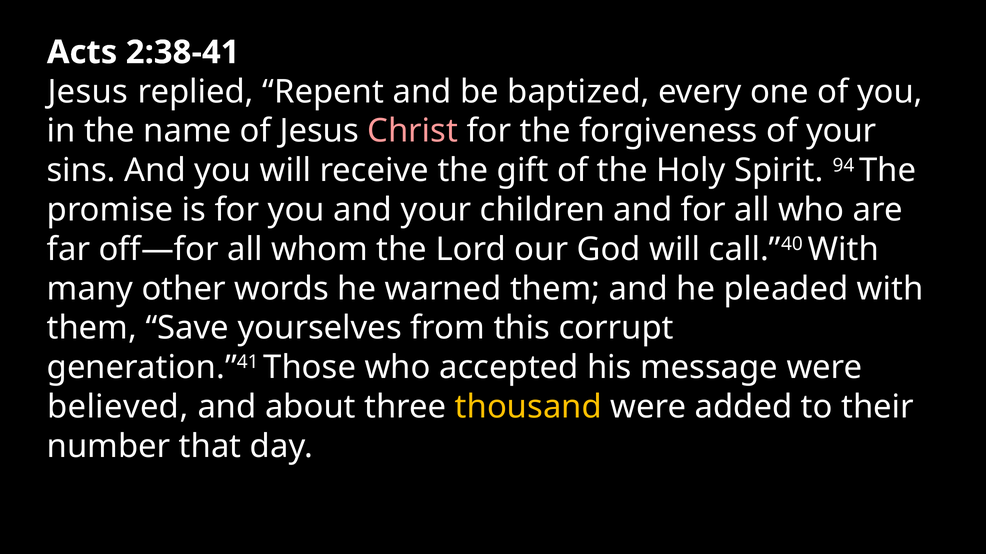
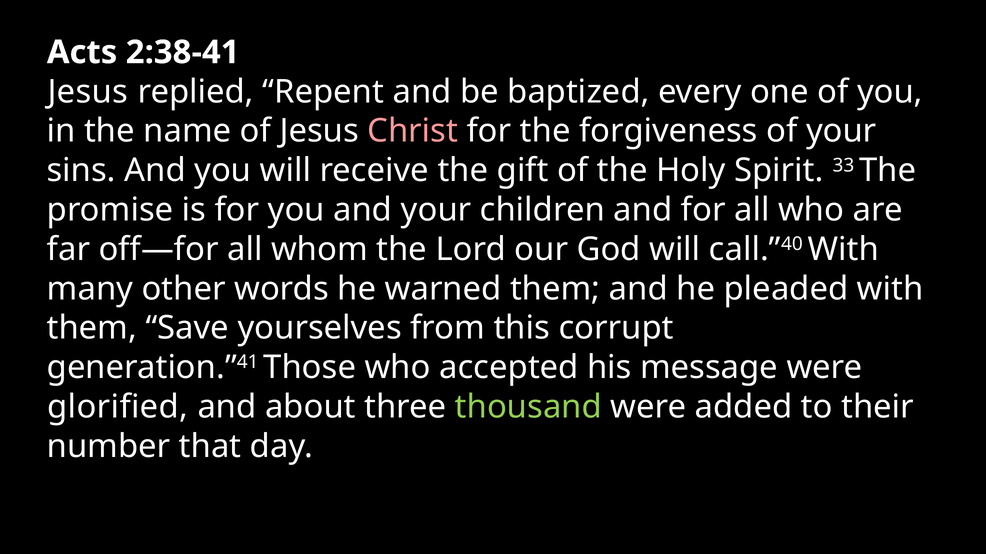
94: 94 -> 33 (843, 165)
believed: believed -> glorified (118, 407)
thousand colour: yellow -> light green (528, 407)
